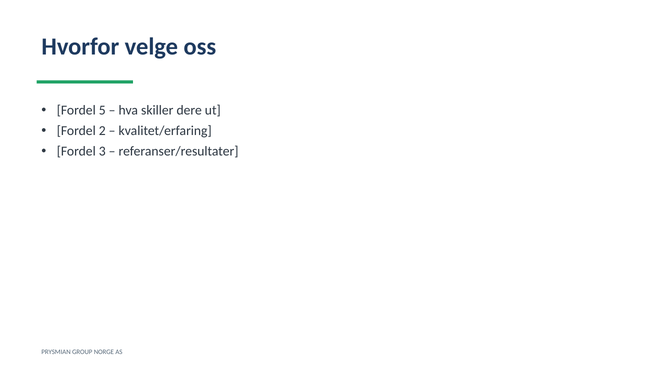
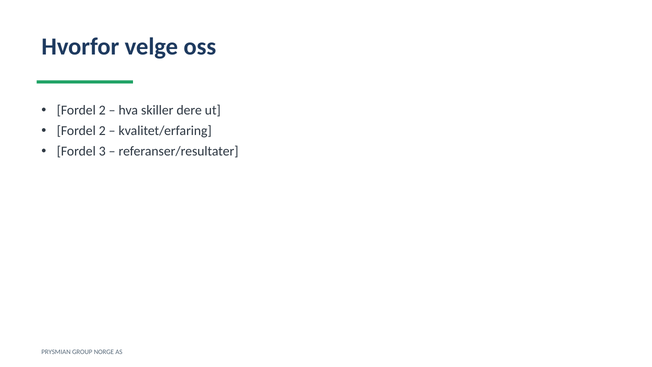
5: 5 -> 2 (102, 110)
